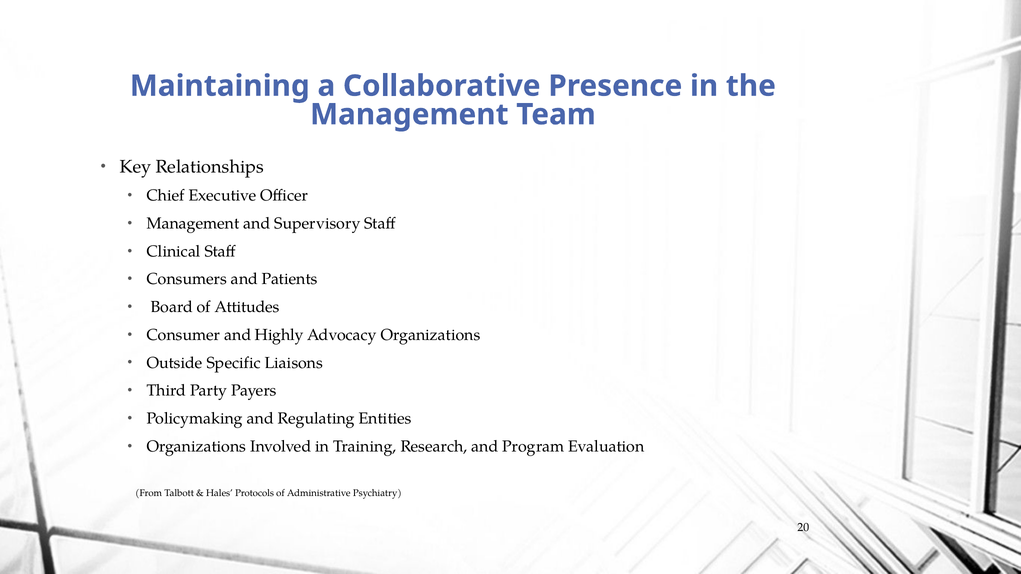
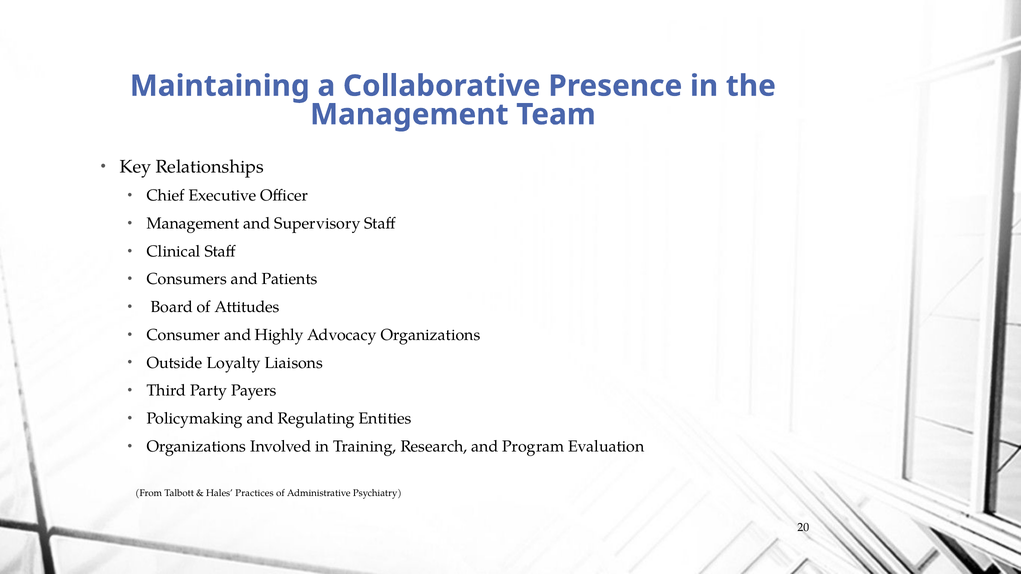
Specific: Specific -> Loyalty (234, 363)
Protocols: Protocols -> Practices (254, 493)
